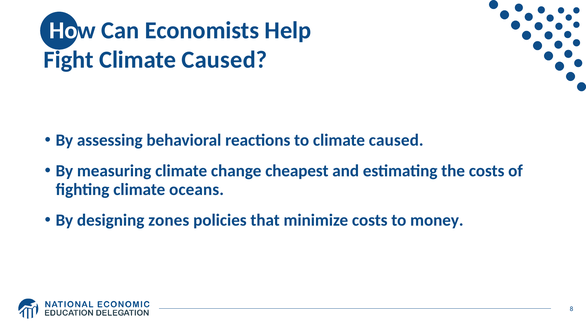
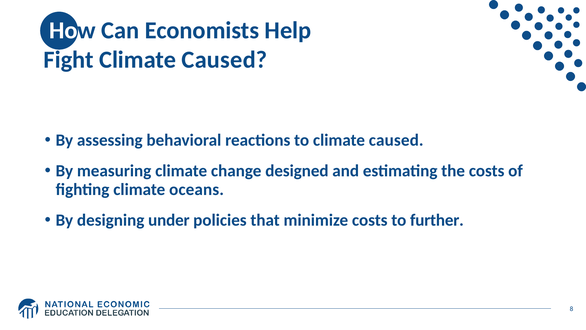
cheapest: cheapest -> designed (297, 171)
zones: zones -> under (169, 220)
money: money -> further (437, 220)
